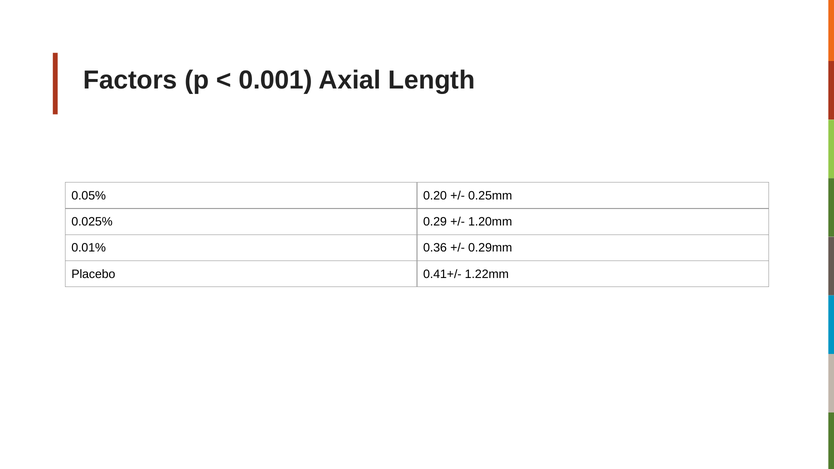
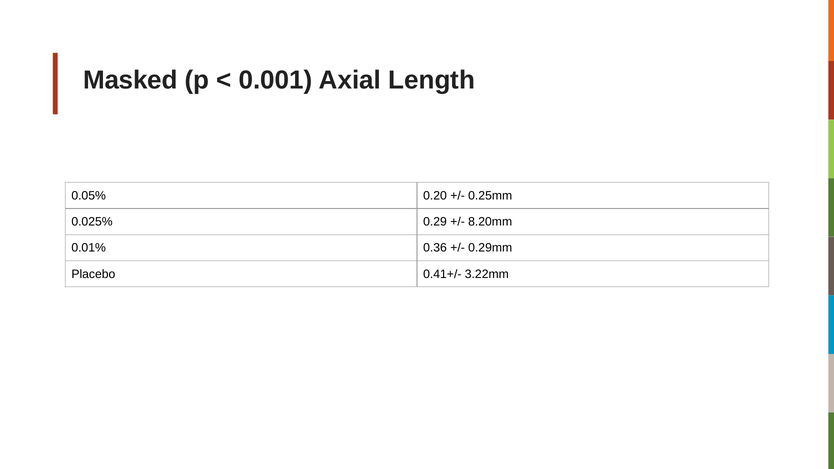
Factors: Factors -> Masked (130, 80)
1.20mm: 1.20mm -> 8.20mm (490, 222)
1.22mm: 1.22mm -> 3.22mm (487, 274)
